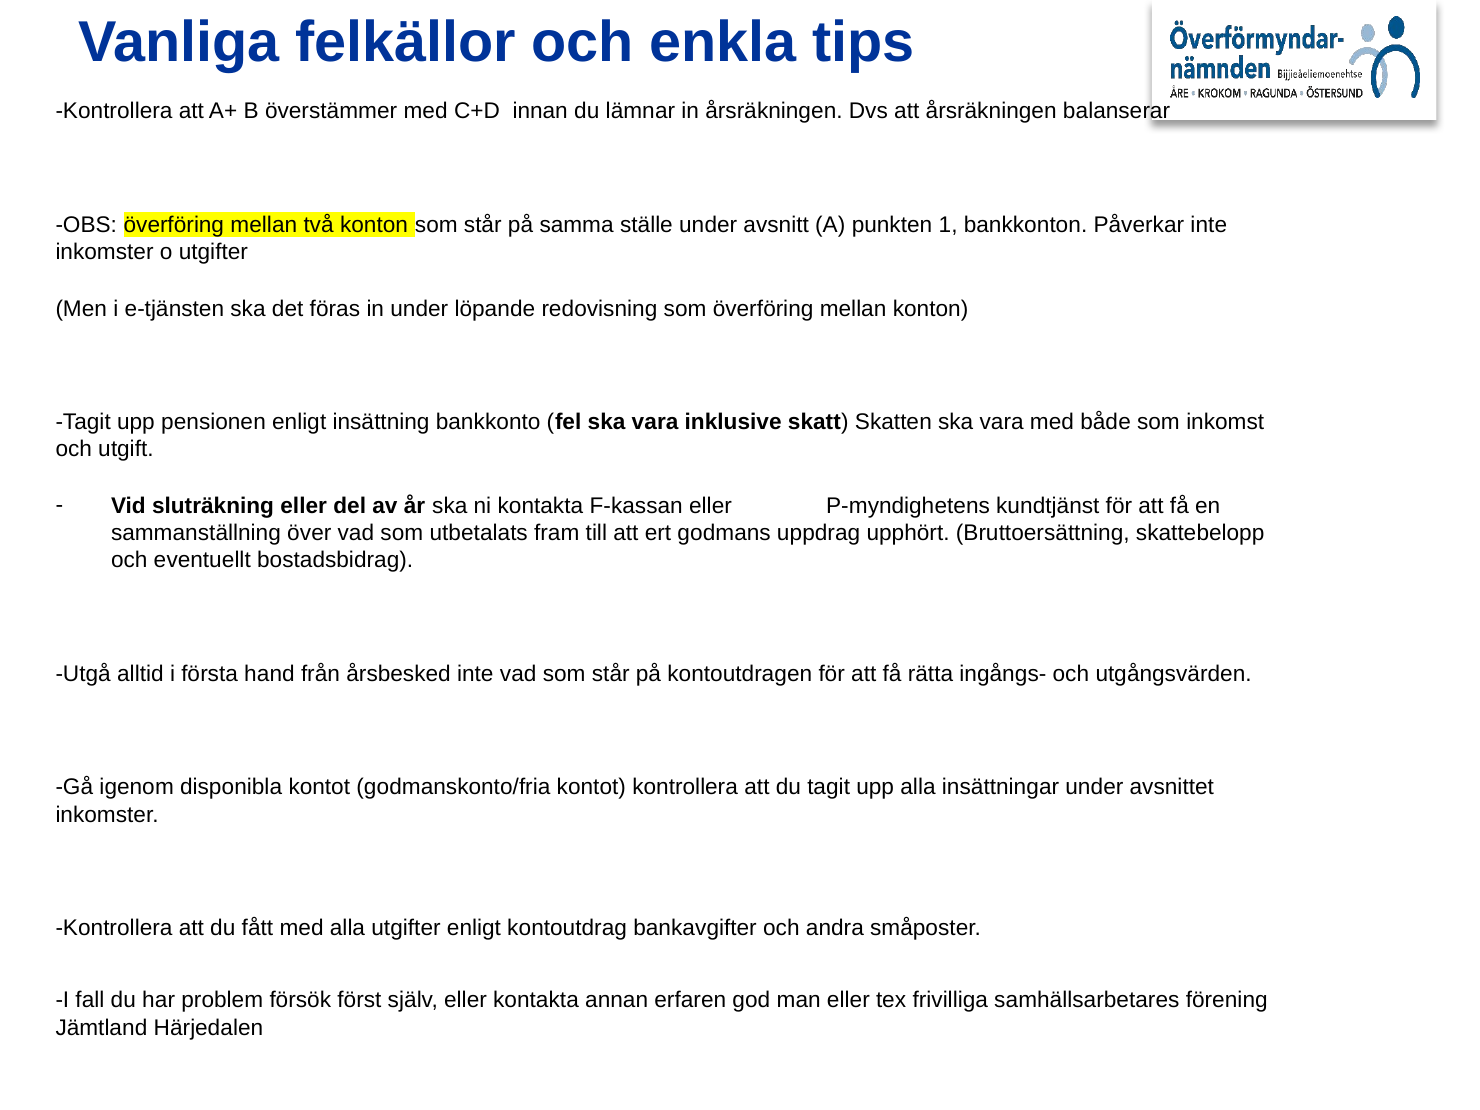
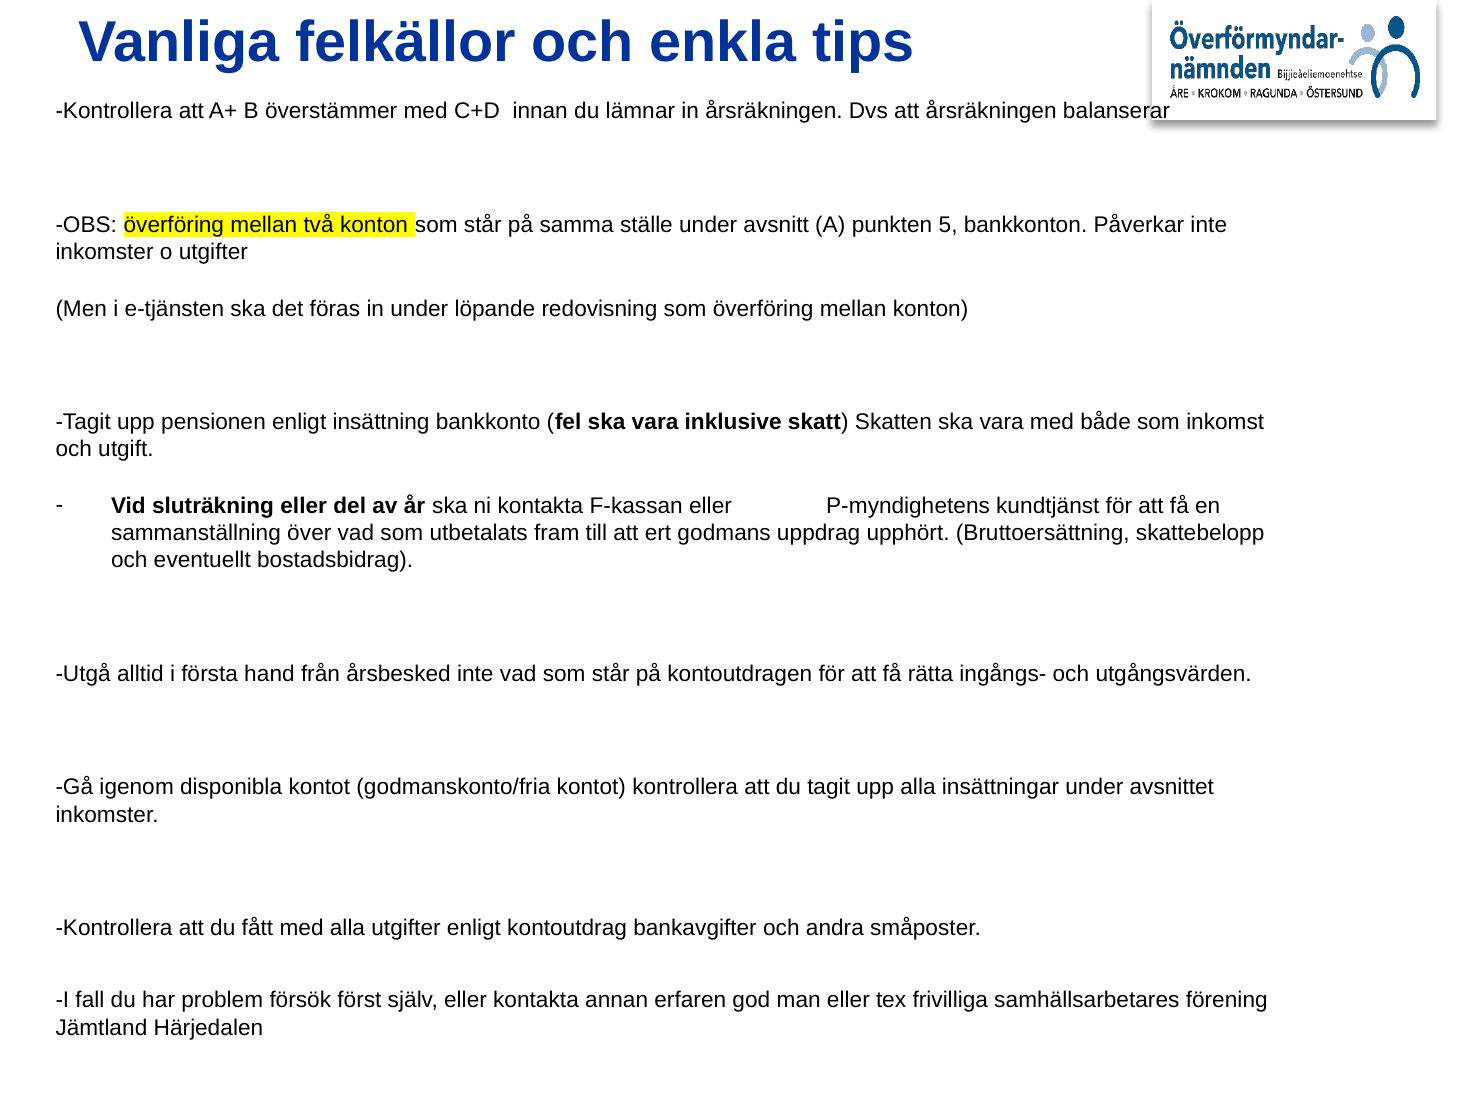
1: 1 -> 5 (948, 225)
